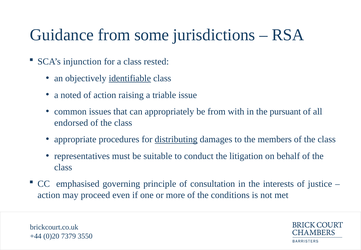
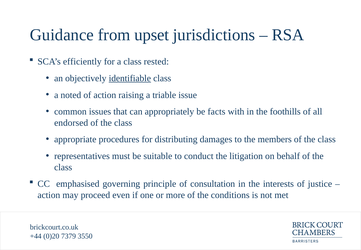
some: some -> upset (152, 35)
injunction: injunction -> efficiently (82, 62)
be from: from -> facts (216, 112)
pursuant: pursuant -> foothills (285, 112)
distributing underline: present -> none (176, 139)
